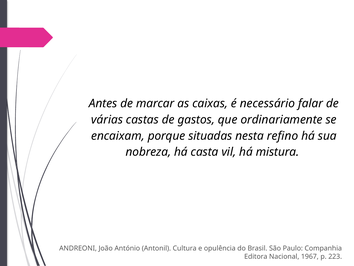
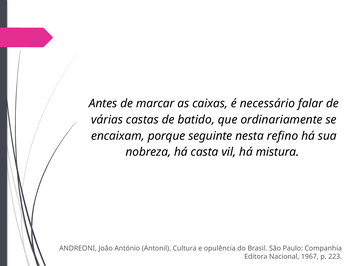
gastos: gastos -> batido (196, 120)
situadas: situadas -> seguinte (210, 136)
